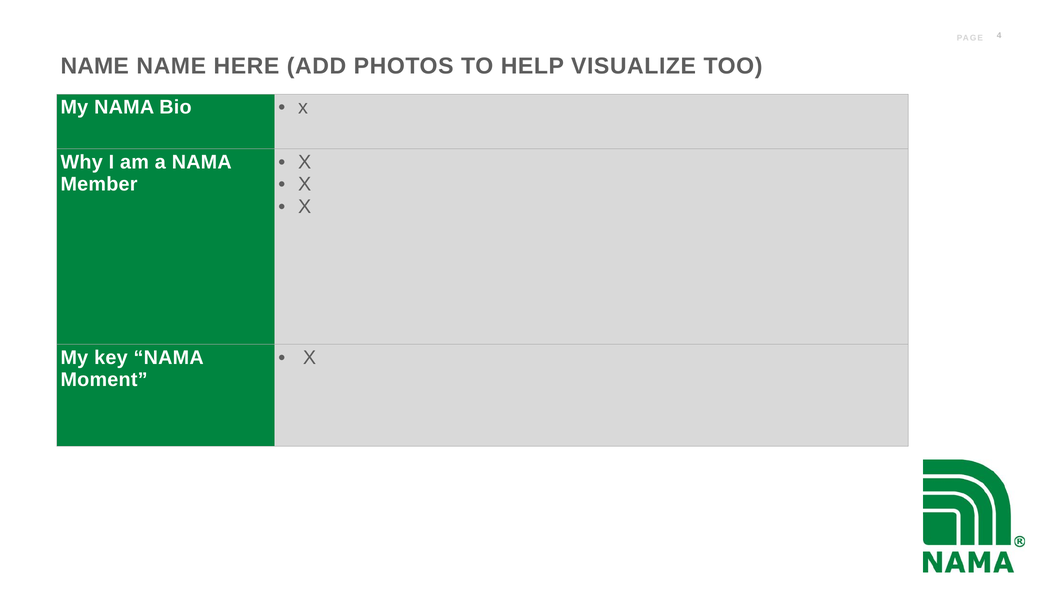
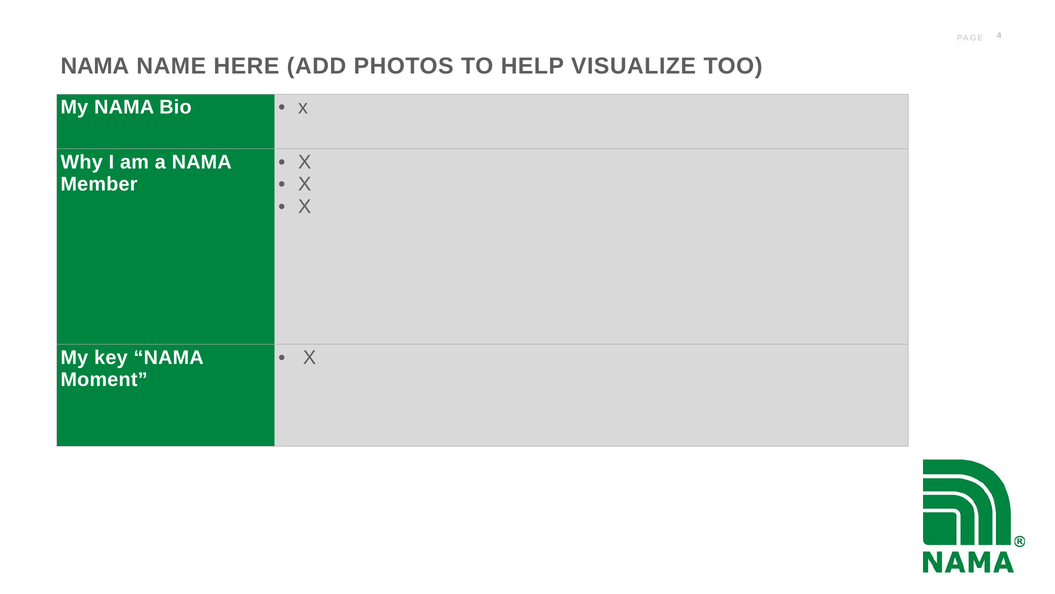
NAME: NAME -> NAMA (95, 66)
